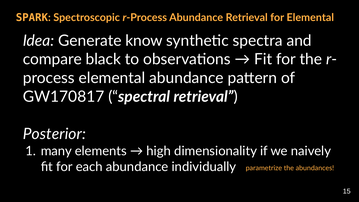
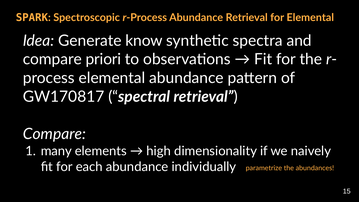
black: black -> priori (103, 59)
Posterior: Posterior -> Compare (54, 134)
